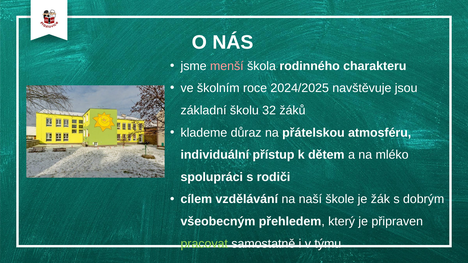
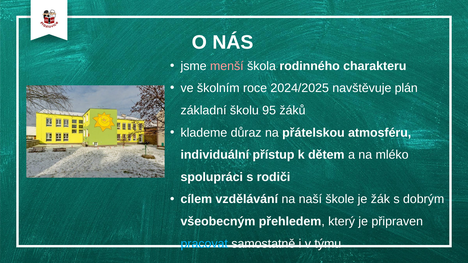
jsou: jsou -> plán (406, 88)
32: 32 -> 95 (269, 111)
pracovat colour: light green -> light blue (204, 244)
